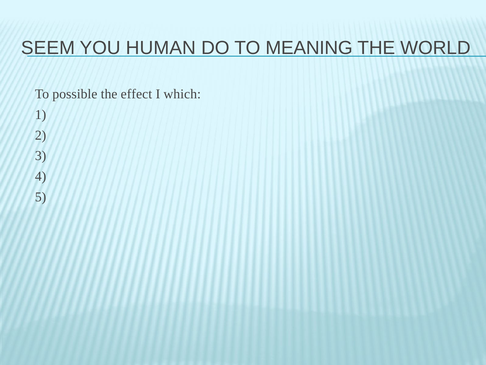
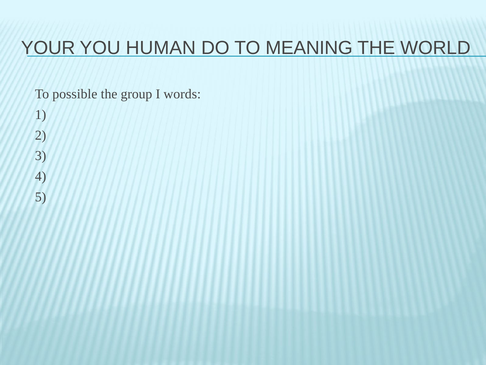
SEEM: SEEM -> YOUR (48, 48)
effect: effect -> group (136, 94)
which: which -> words (182, 94)
